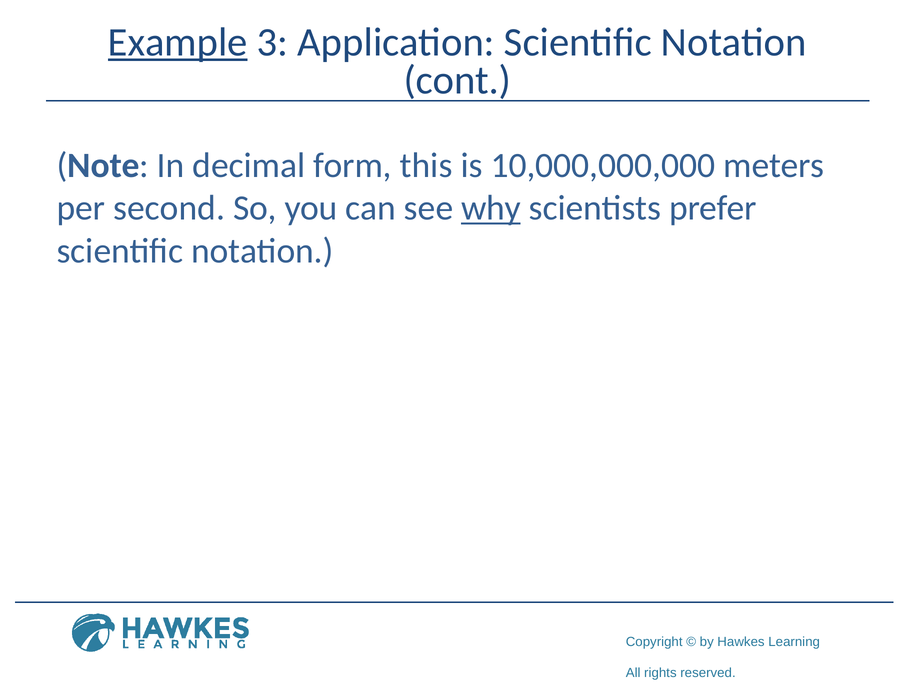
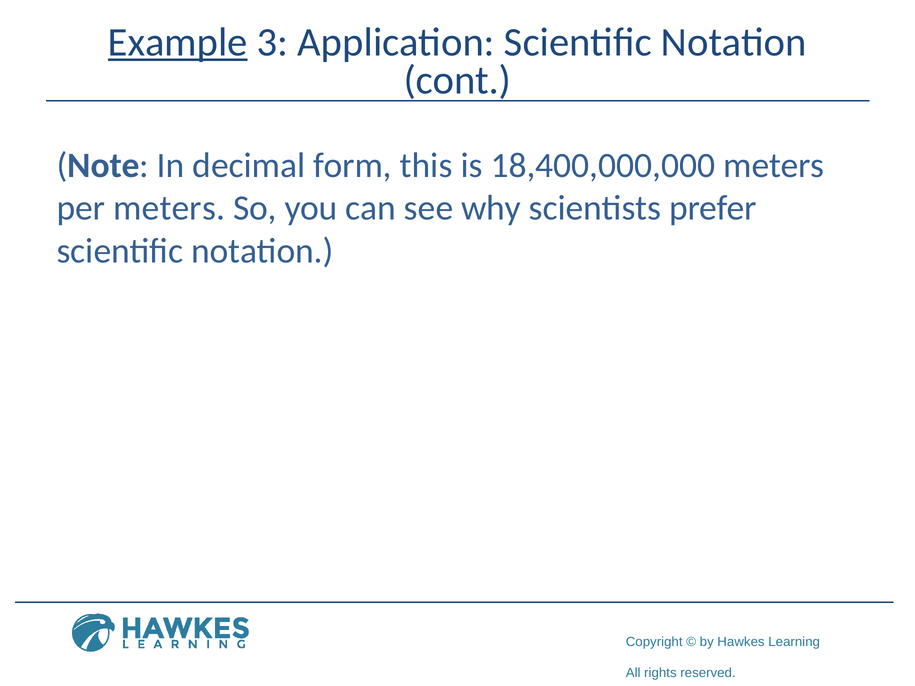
10,000,000,000: 10,000,000,000 -> 18,400,000,000 (603, 166)
per second: second -> meters (169, 208)
why underline: present -> none (491, 208)
